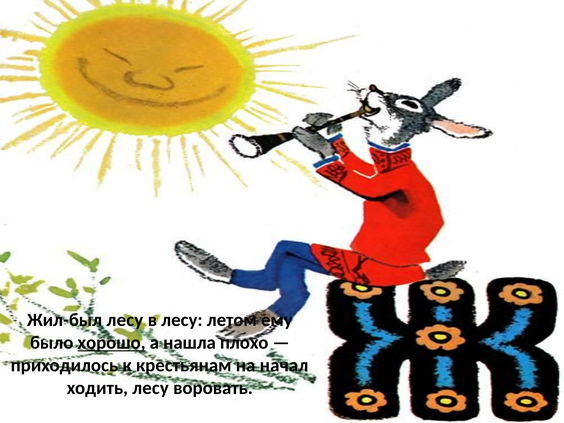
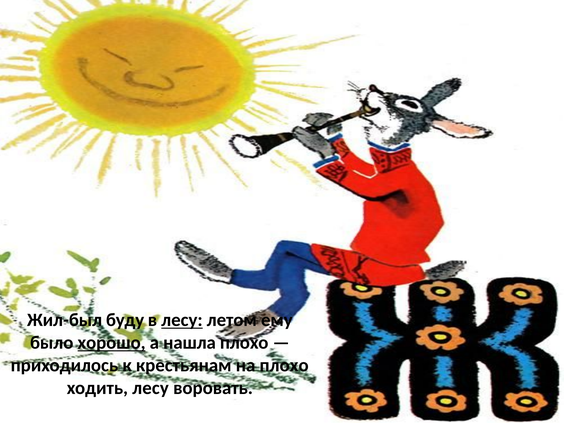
Жил-был лесу: лесу -> буду (125, 320)
лесу underline: none -> present (182, 320)
на начал: начал -> плохо (284, 365)
